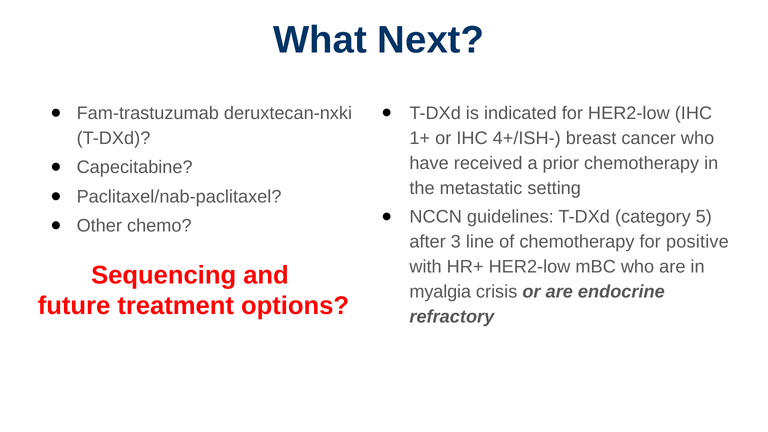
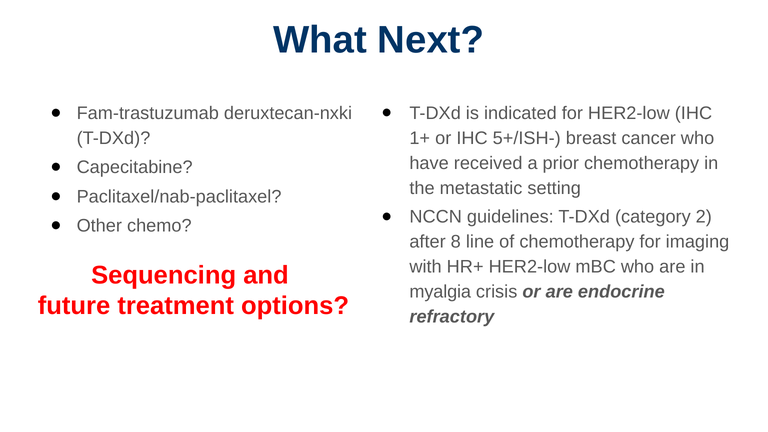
4+/ISH-: 4+/ISH- -> 5+/ISH- (527, 138)
5: 5 -> 2 (704, 217)
3: 3 -> 8 (456, 242)
positive: positive -> imaging (698, 242)
